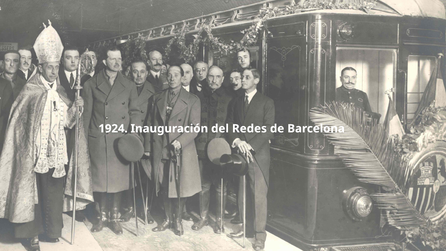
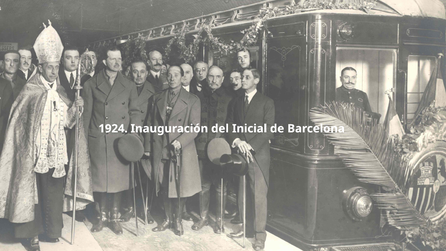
Redes: Redes -> Inicial (250, 129)
